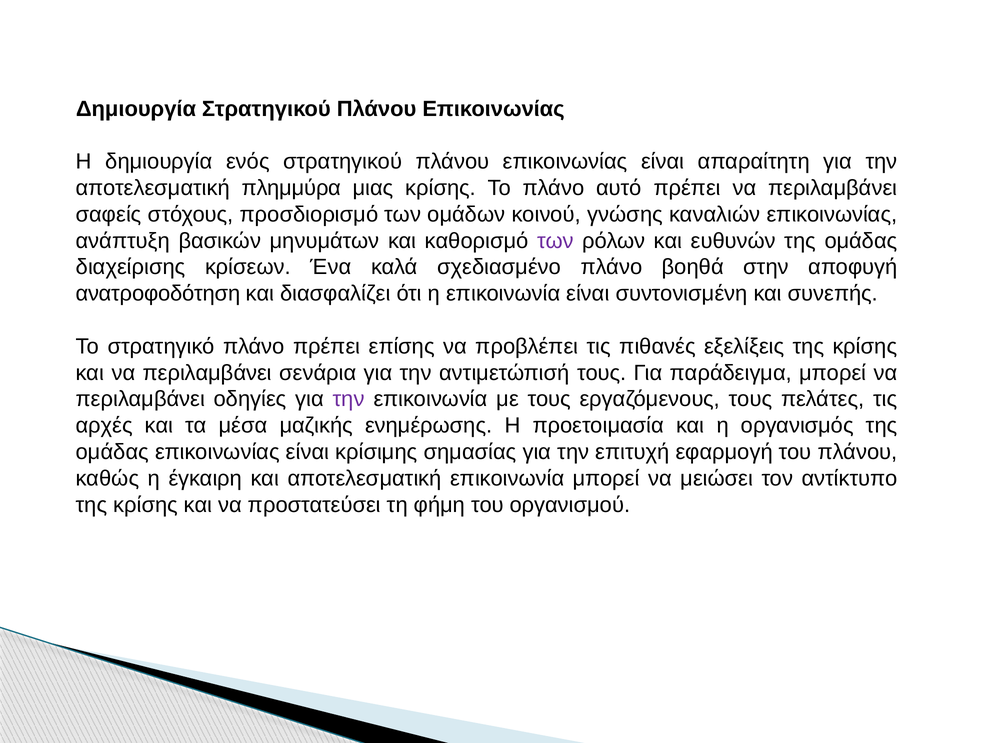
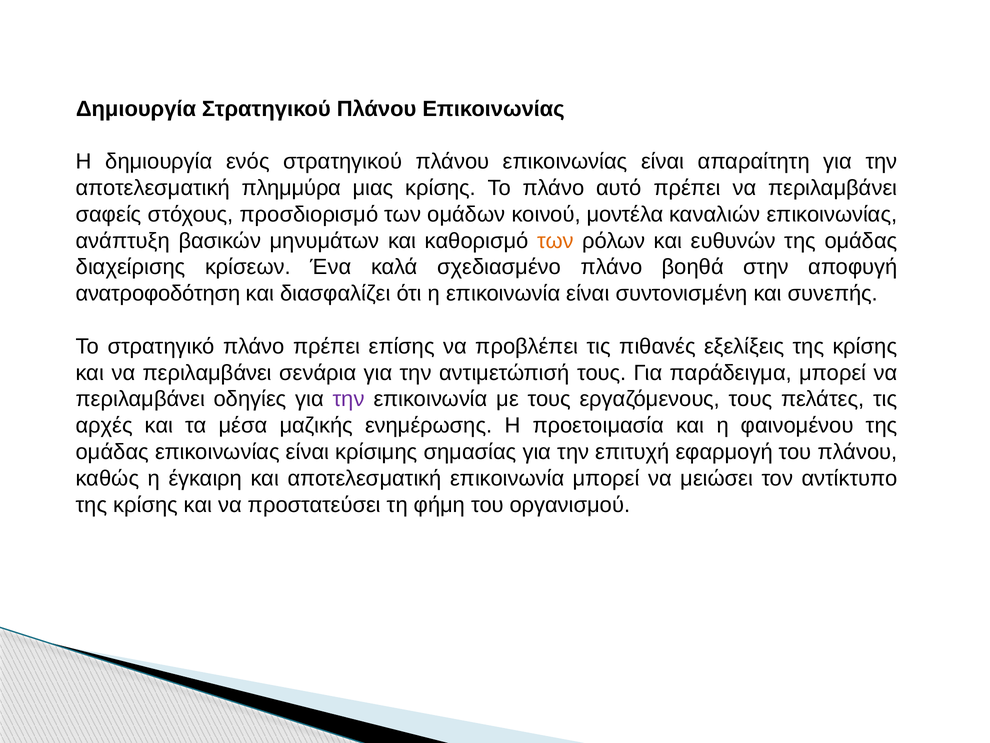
γνώσης: γνώσης -> μοντέλα (625, 214)
των colour: purple -> orange (555, 241)
οργανισμός: οργανισμός -> φαινομένου (797, 425)
